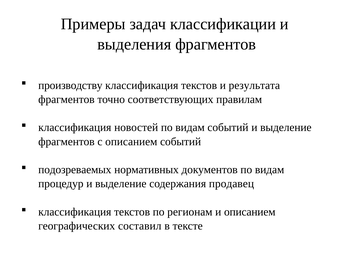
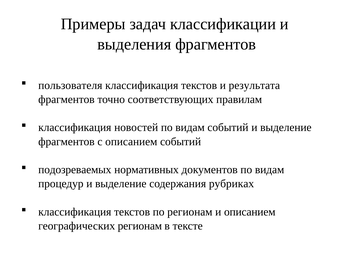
производству: производству -> пользователя (70, 85)
продавец: продавец -> рубриках (231, 184)
географических составил: составил -> регионам (140, 226)
